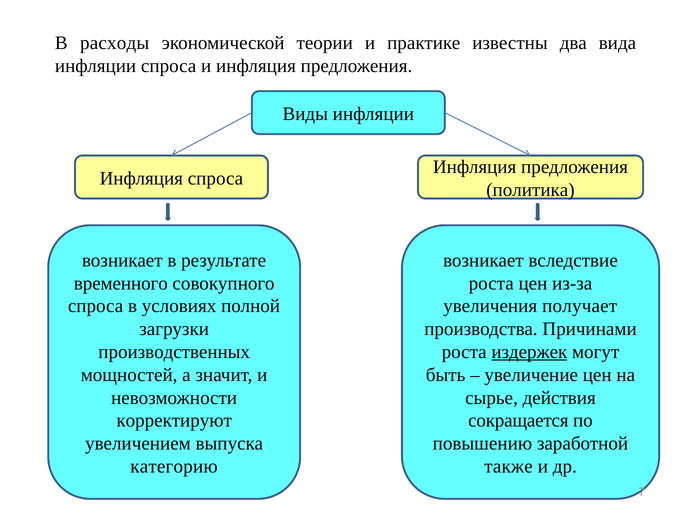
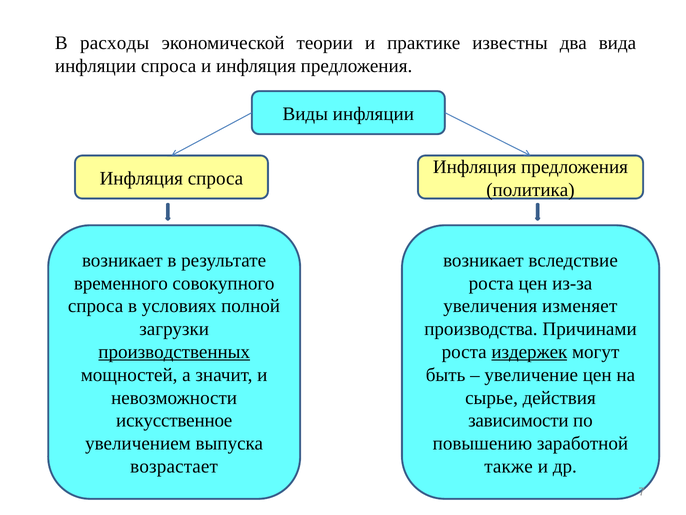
получает: получает -> изменяет (580, 306)
производственных underline: none -> present (174, 352)
корректируют: корректируют -> искусственное (174, 420)
сокращается: сокращается -> зависимости (518, 420)
категорию: категорию -> возрастает (174, 466)
